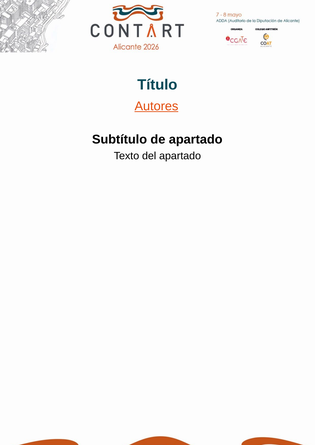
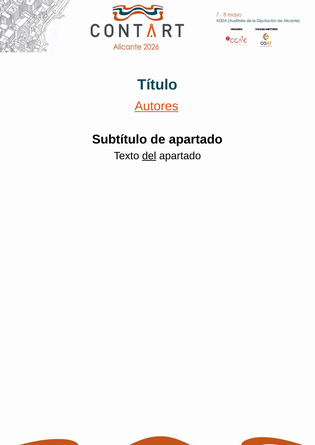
del underline: none -> present (149, 156)
